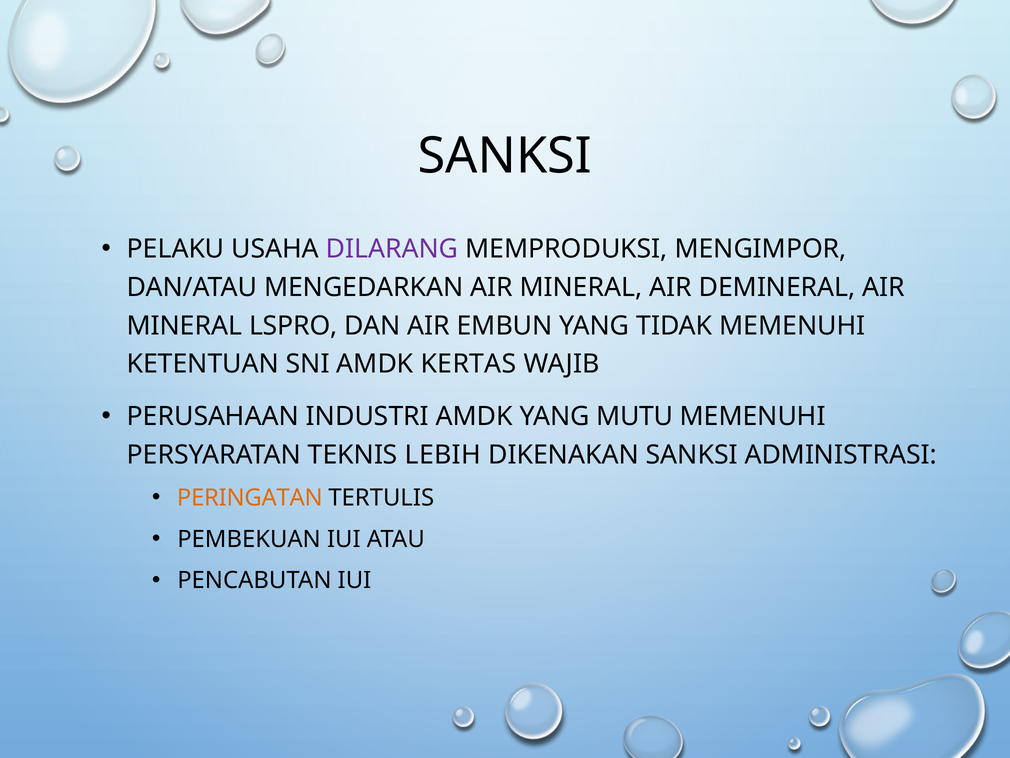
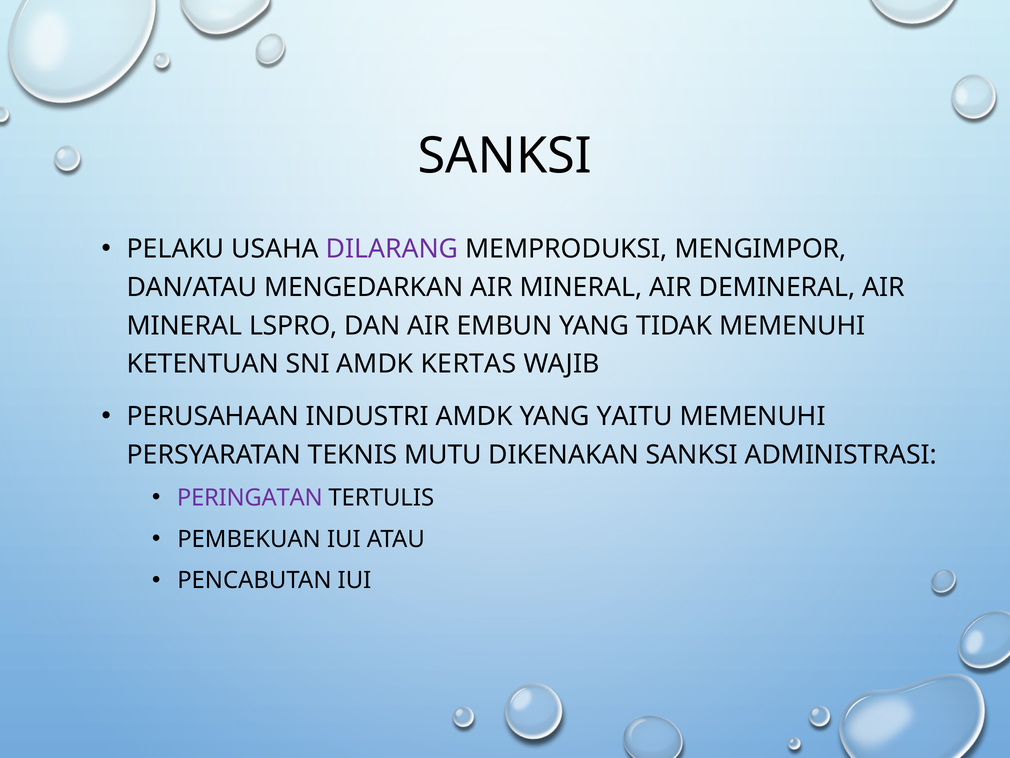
MUTU: MUTU -> YAITU (635, 416)
LEBIH: LEBIH -> MUTU (443, 455)
PERINGATAN colour: orange -> purple (250, 497)
